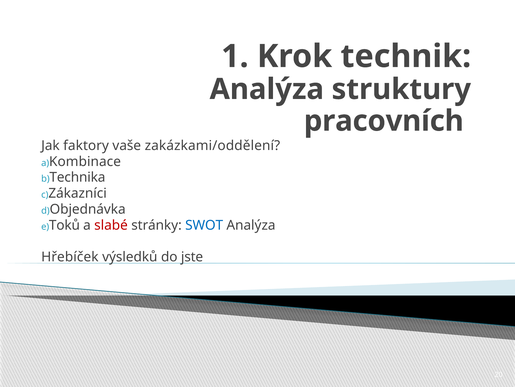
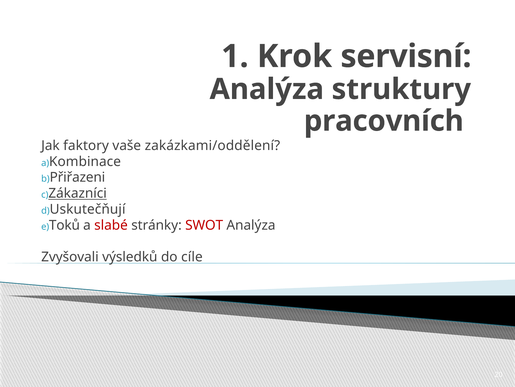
technik: technik -> servisní (406, 56)
Technika: Technika -> Přiřazeni (77, 177)
Zákazníci underline: none -> present (78, 193)
Objednávka: Objednávka -> Uskutečňují (88, 209)
SWOT colour: blue -> red (204, 225)
Hřebíček: Hřebíček -> Zvyšovali (70, 257)
jste: jste -> cíle (192, 257)
